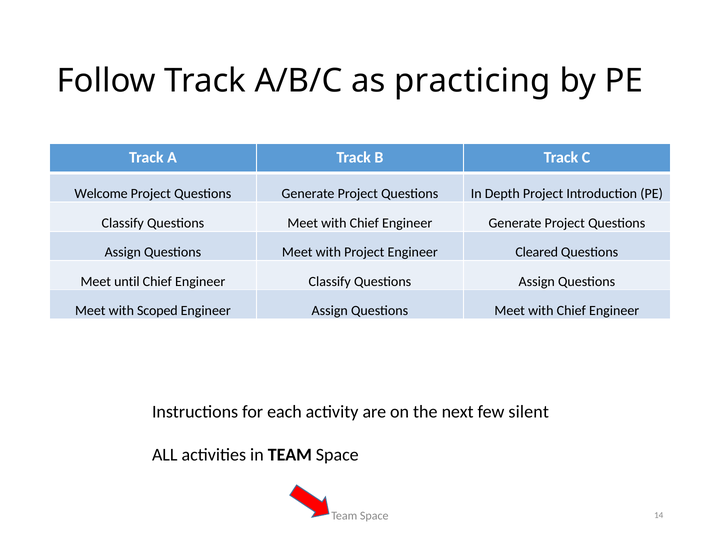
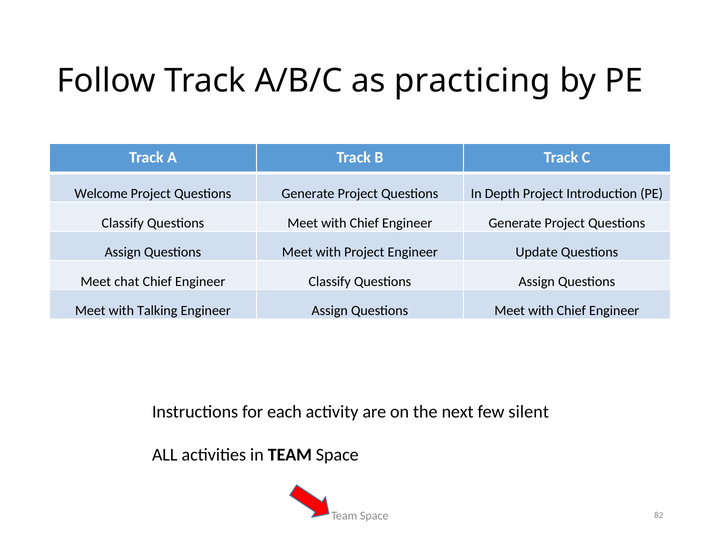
Cleared: Cleared -> Update (537, 252)
until: until -> chat (127, 281)
Scoped: Scoped -> Talking (157, 311)
14: 14 -> 82 (659, 515)
